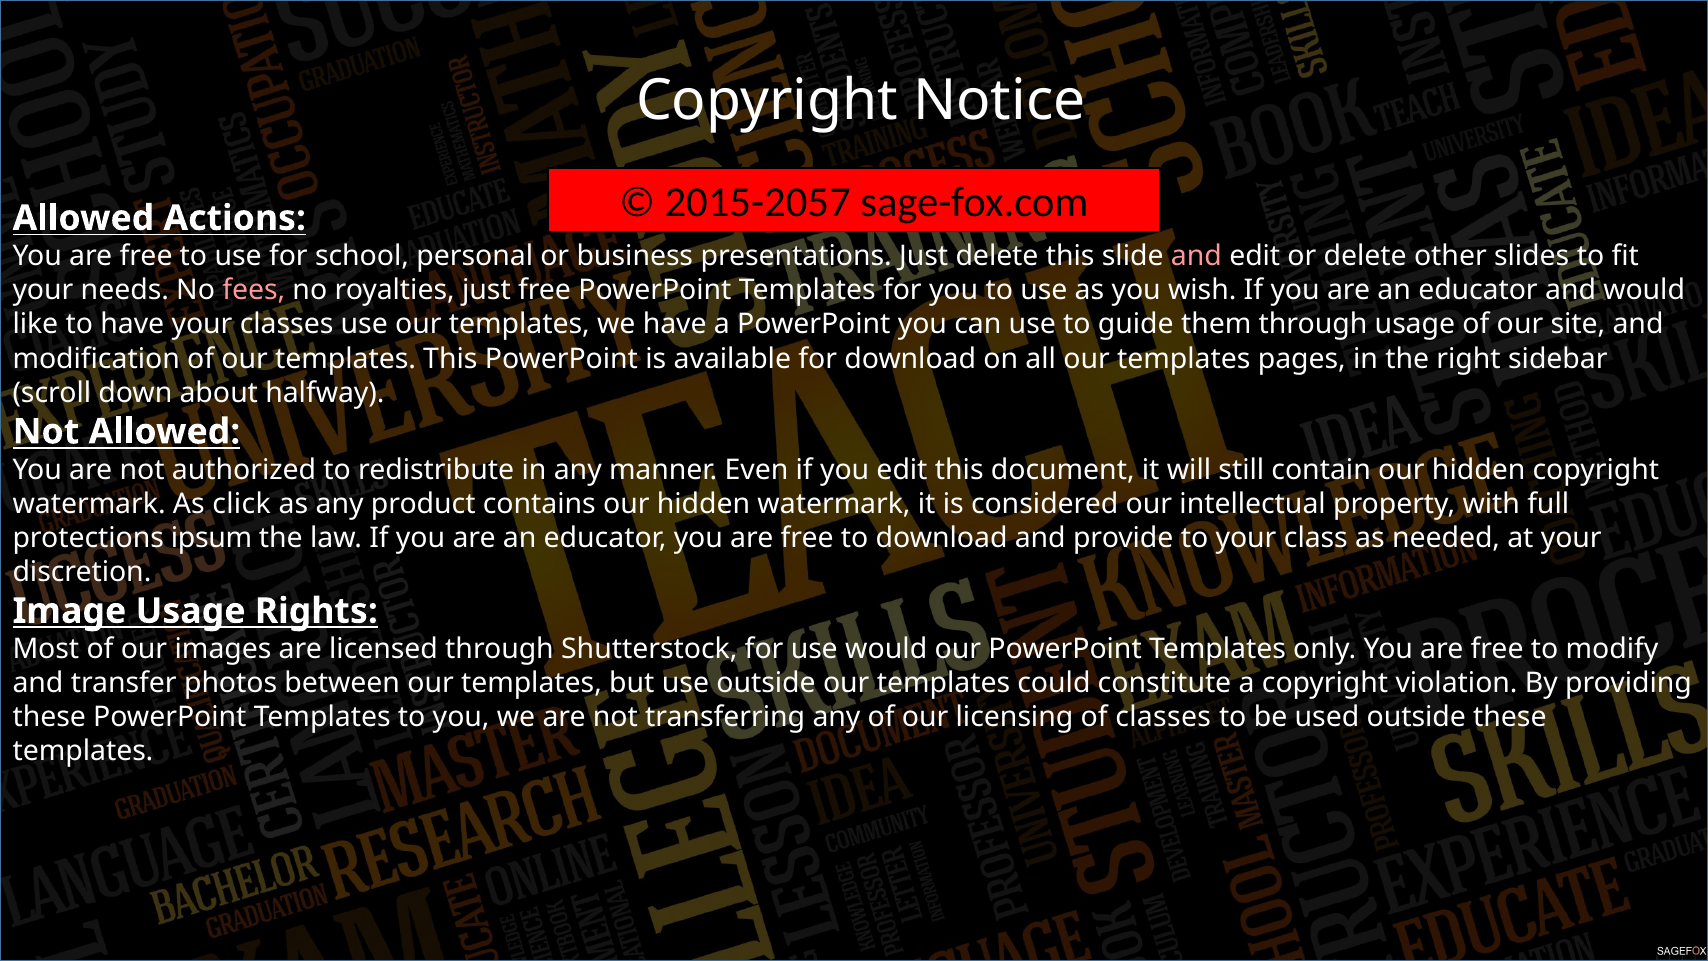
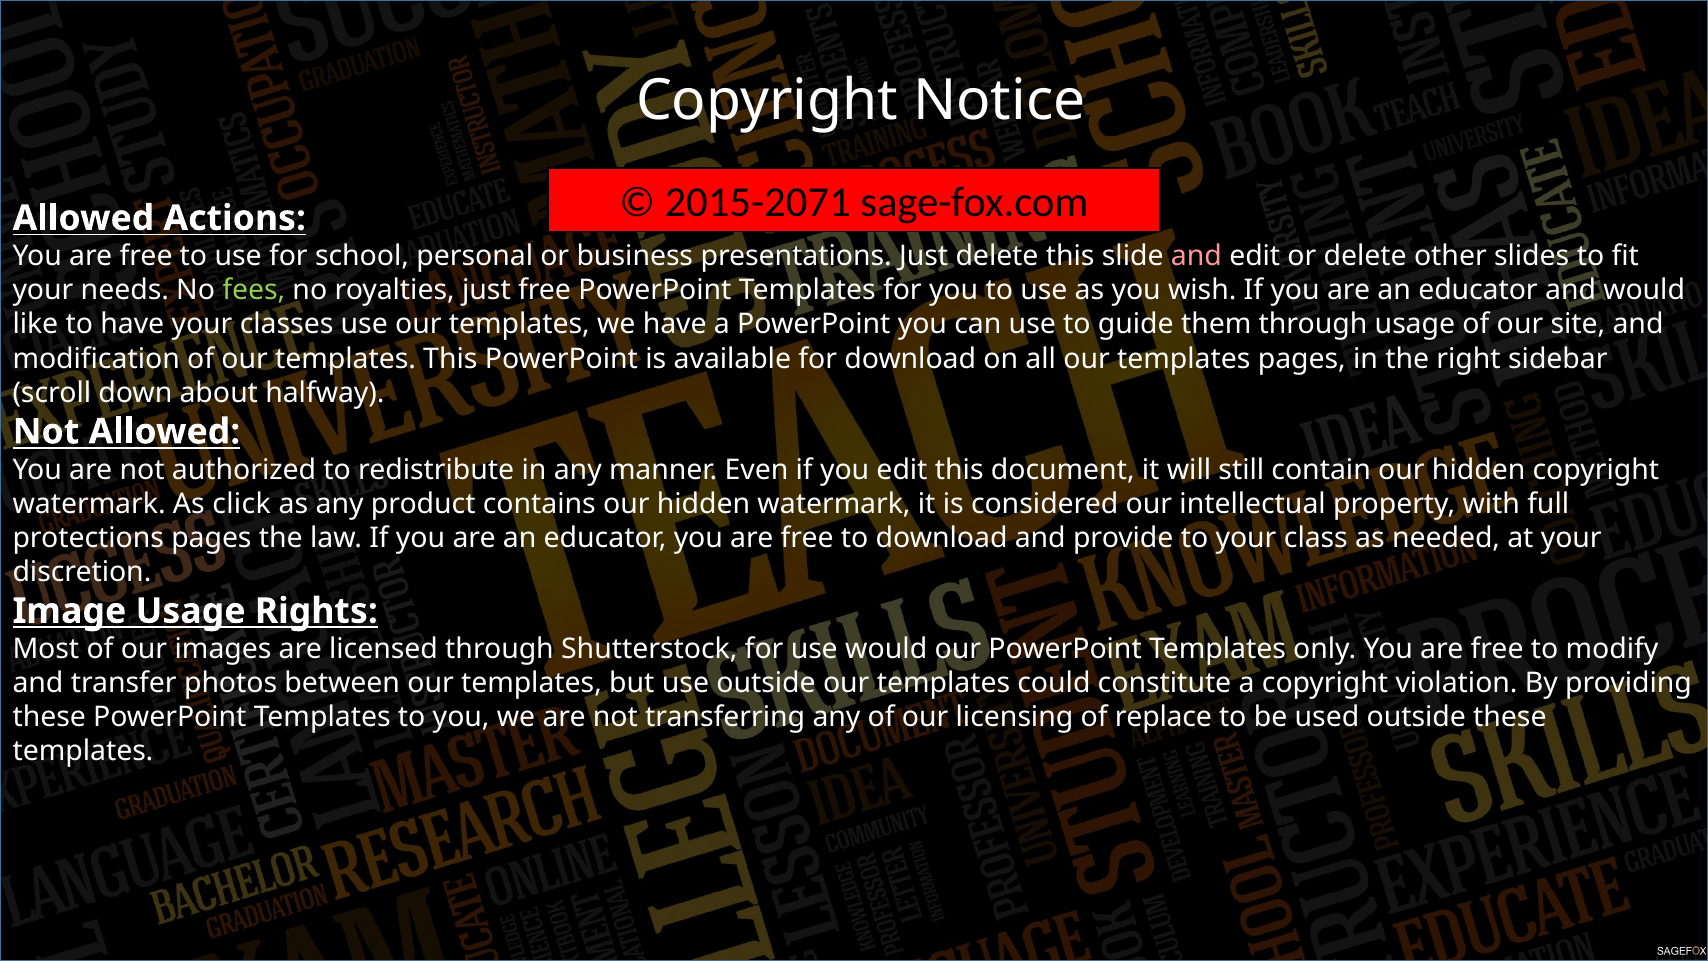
2015-2057: 2015-2057 -> 2015-2071 (758, 203)
fees colour: pink -> light green (254, 290)
protections ipsum: ipsum -> pages (211, 538)
of classes: classes -> replace (1163, 717)
